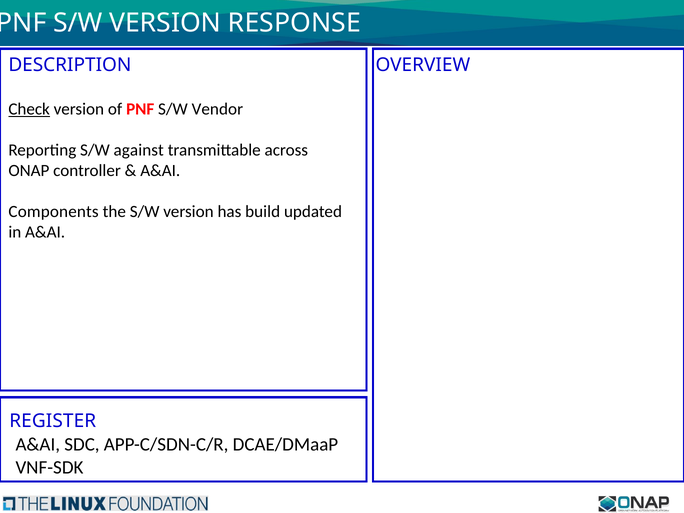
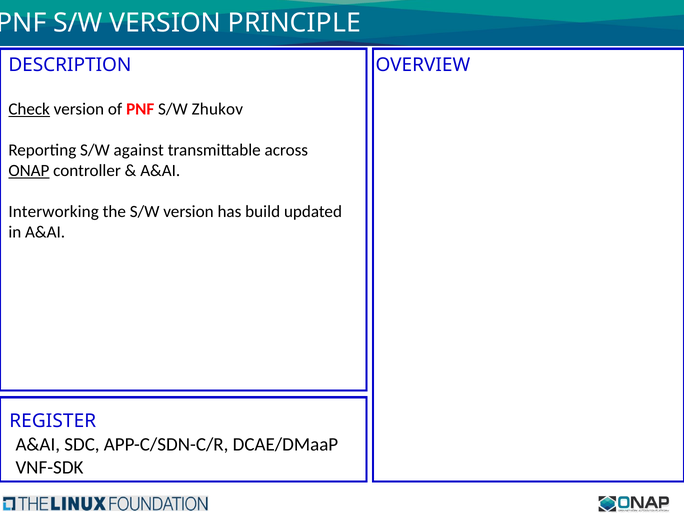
RESPONSE: RESPONSE -> PRINCIPLE (294, 23)
Vendor: Vendor -> Zhukov (217, 109)
ONAP underline: none -> present (29, 171)
Components: Components -> Interworking (54, 212)
